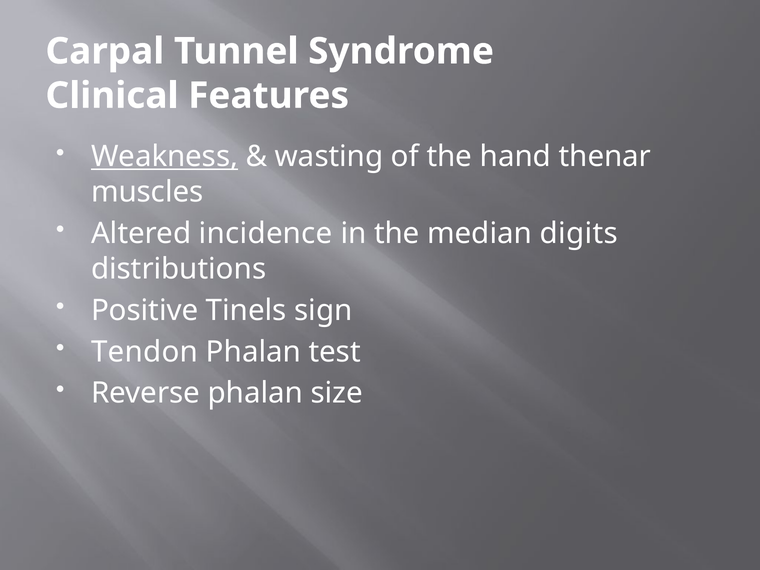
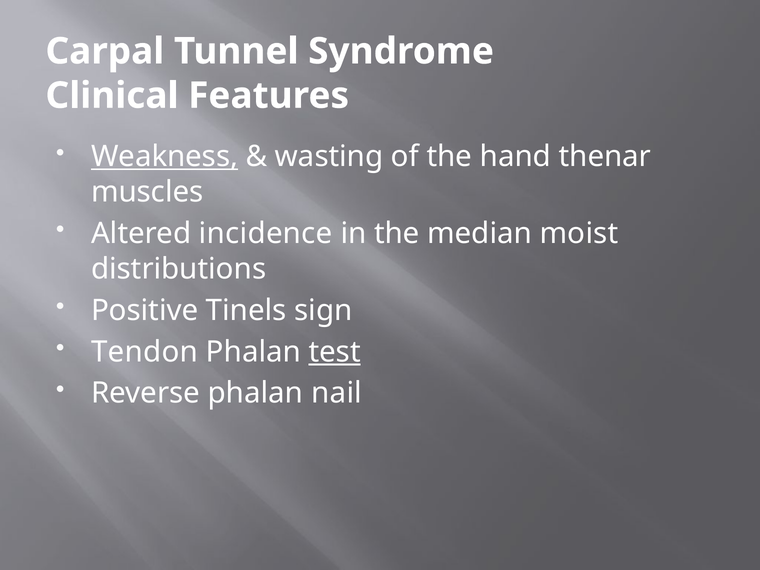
digits: digits -> moist (579, 233)
test underline: none -> present (335, 352)
size: size -> nail (337, 393)
